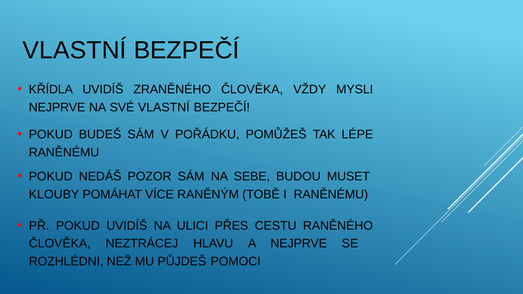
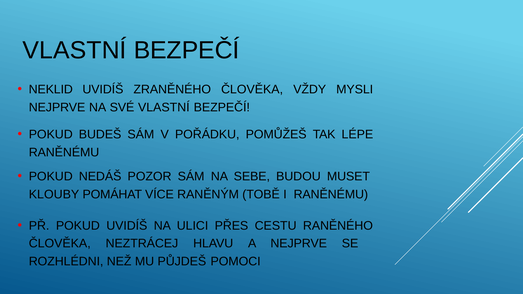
KŘÍDLA: KŘÍDLA -> NEKLID (51, 90)
